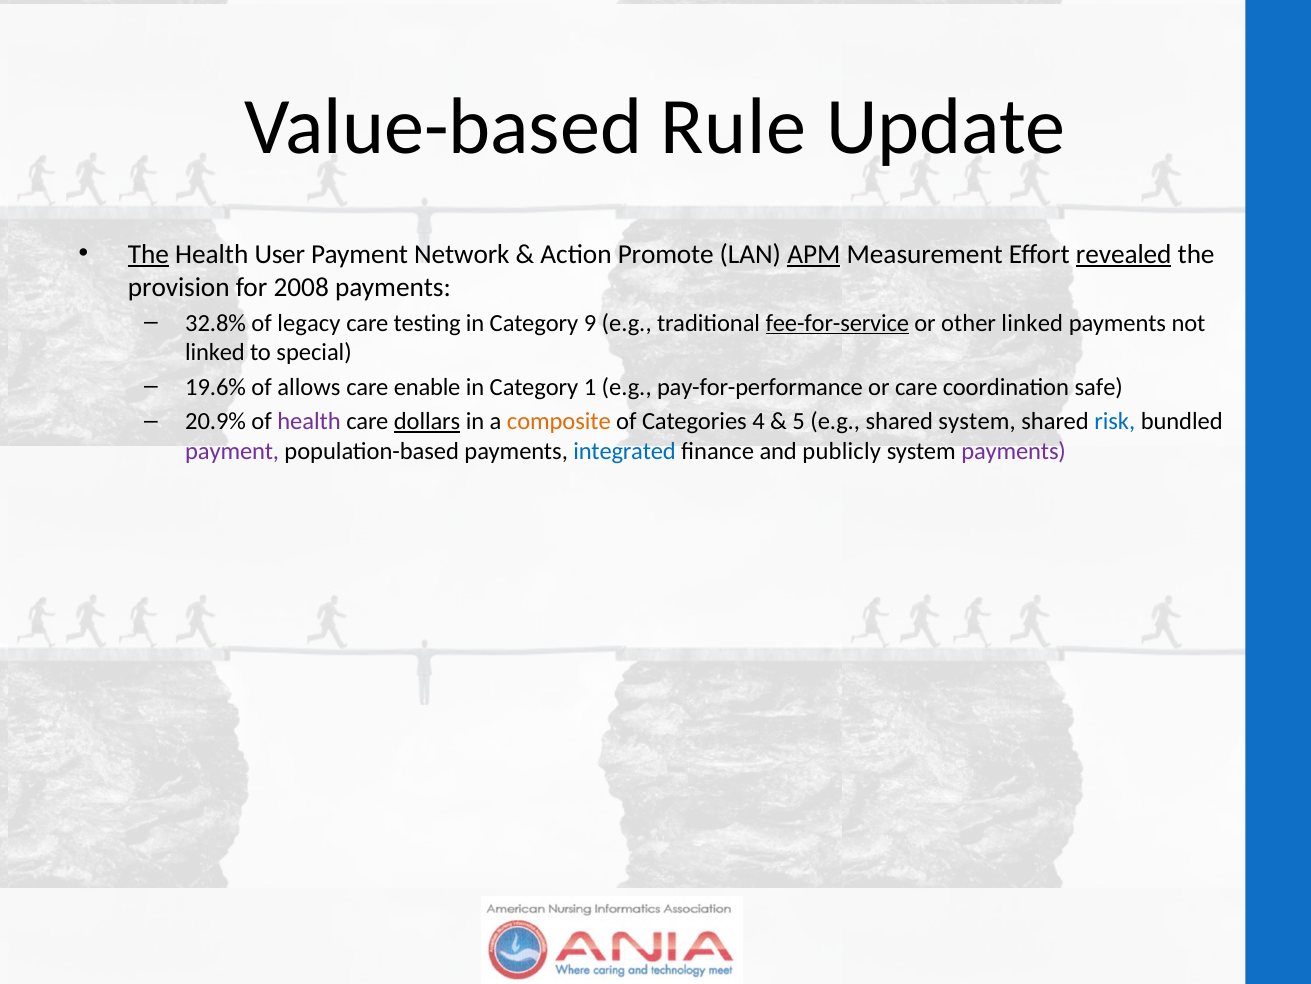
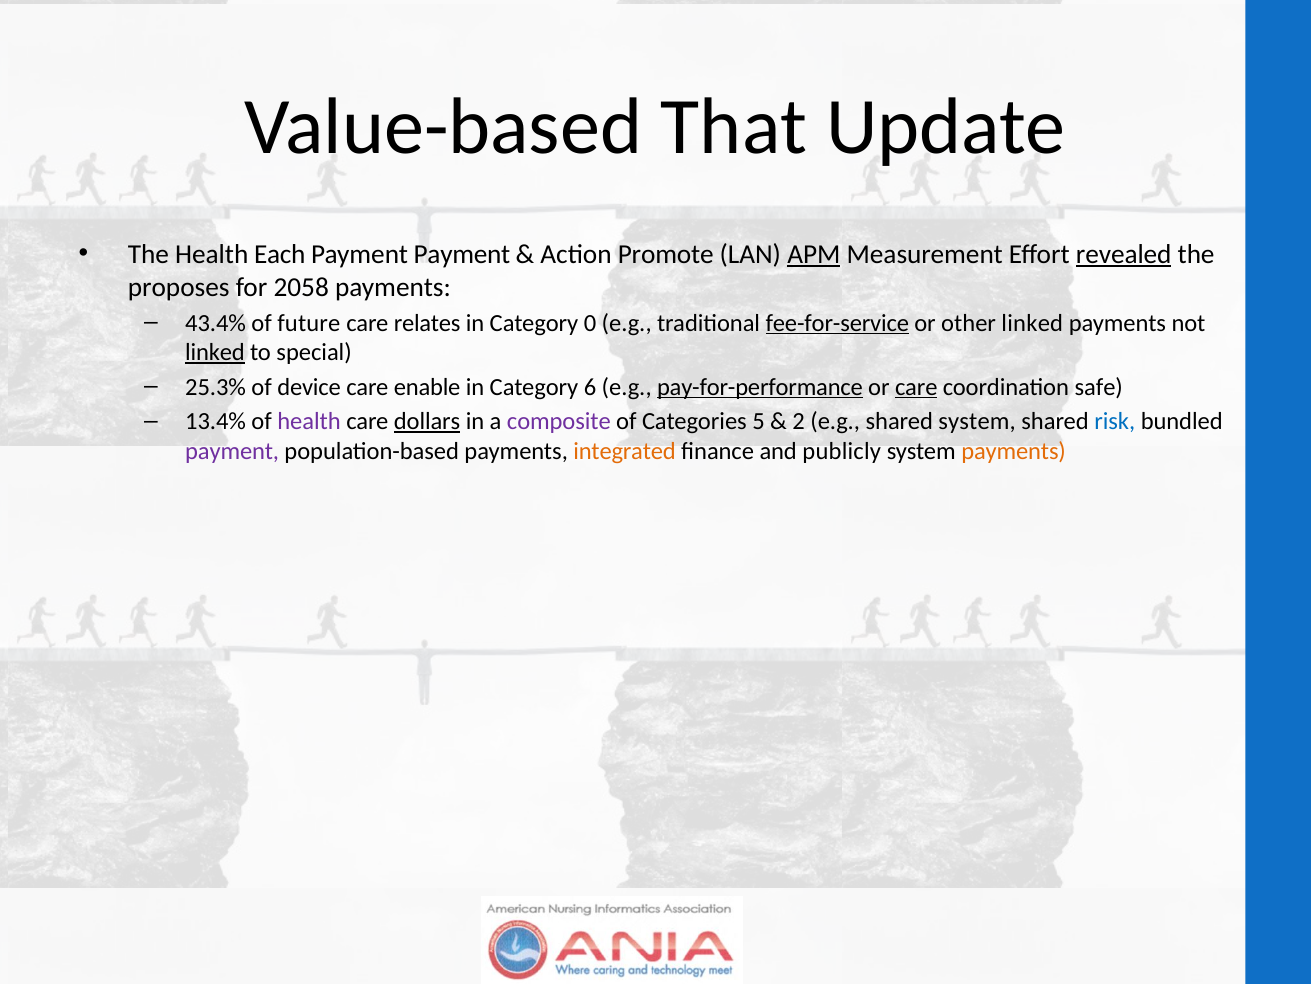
Rule: Rule -> That (734, 127)
The underline: present -> none (148, 254)
User: User -> Each (280, 254)
Payment Network: Network -> Payment (462, 254)
provision: provision -> proposes (179, 287)
2008: 2008 -> 2058 (301, 287)
32.8%: 32.8% -> 43.4% (216, 323)
legacy: legacy -> future (309, 323)
testing: testing -> relates (427, 323)
9: 9 -> 0 (590, 323)
linked underline: none -> present (215, 352)
19.6%: 19.6% -> 25.3% (216, 387)
allows: allows -> device (309, 387)
1: 1 -> 6 (590, 387)
pay-for-performance underline: none -> present (760, 387)
care underline: none -> present (916, 387)
20.9%: 20.9% -> 13.4% (216, 421)
composite colour: orange -> purple (559, 421)
4: 4 -> 5 (758, 421)
5: 5 -> 2 (798, 421)
integrated colour: blue -> orange (625, 451)
payments colour: purple -> orange (1014, 451)
